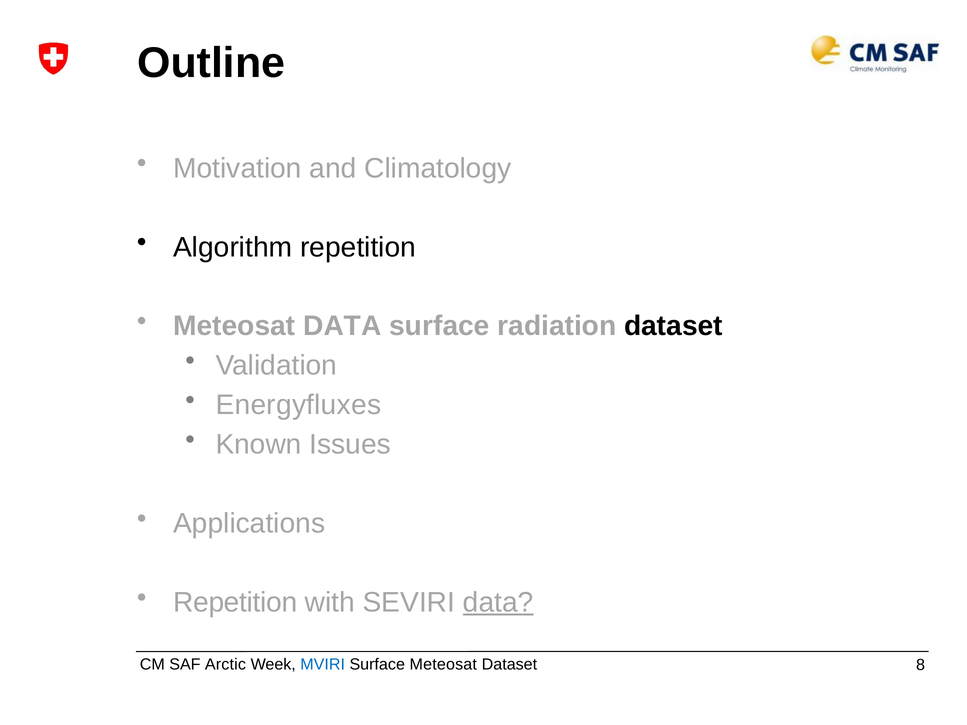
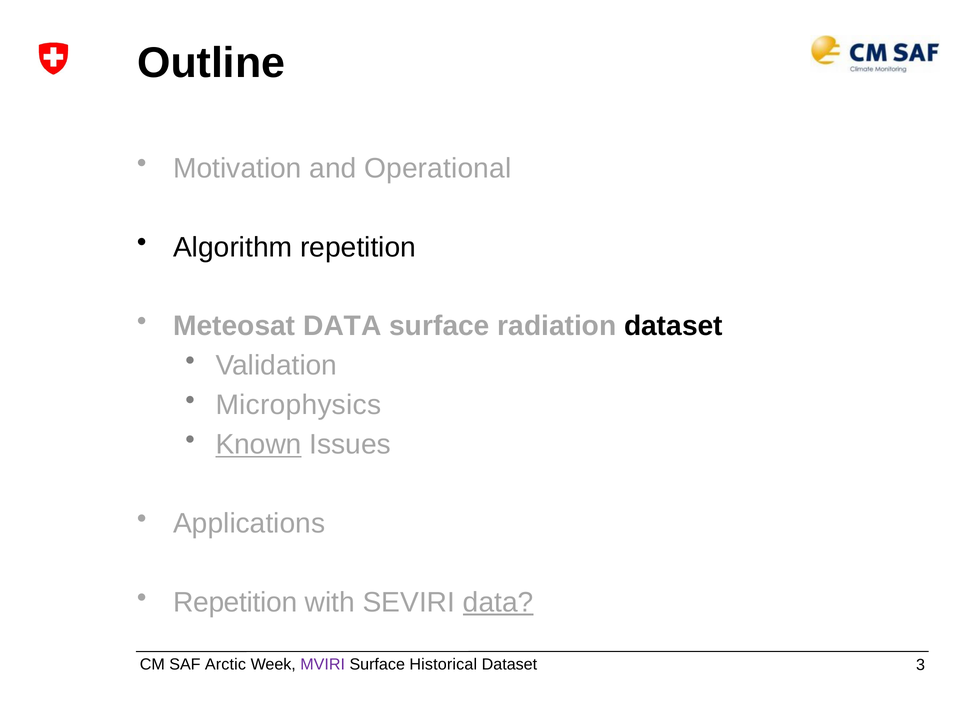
Climatology: Climatology -> Operational (438, 168)
Energyfluxes: Energyfluxes -> Microphysics (298, 405)
Known underline: none -> present (259, 445)
MVIRI colour: blue -> purple (323, 664)
Surface Meteosat: Meteosat -> Historical (443, 664)
8: 8 -> 3 (921, 665)
